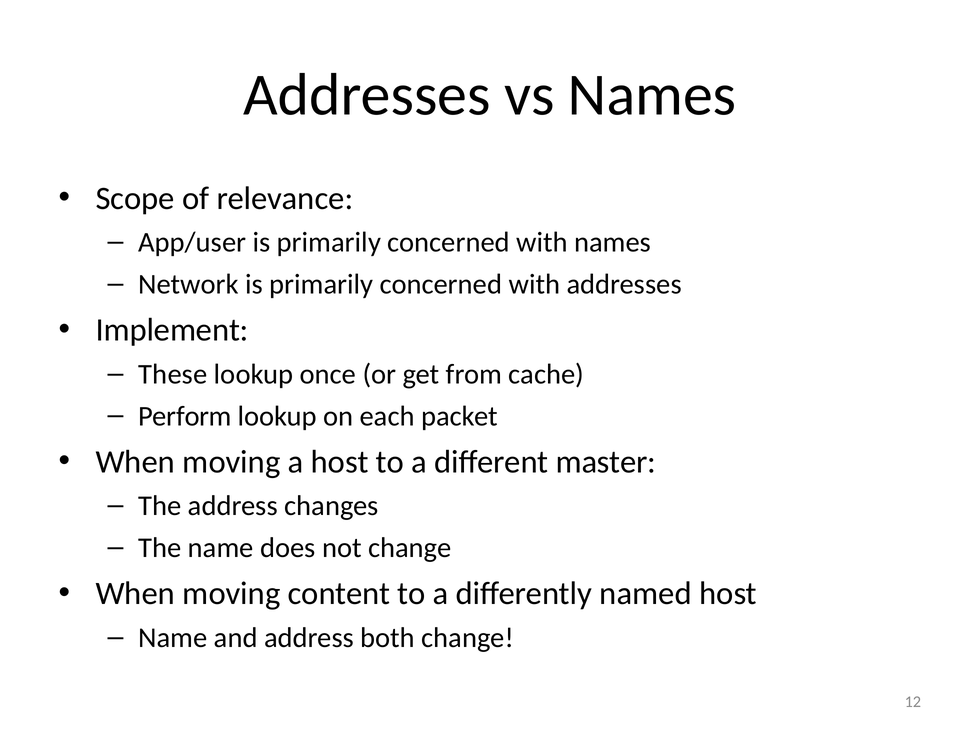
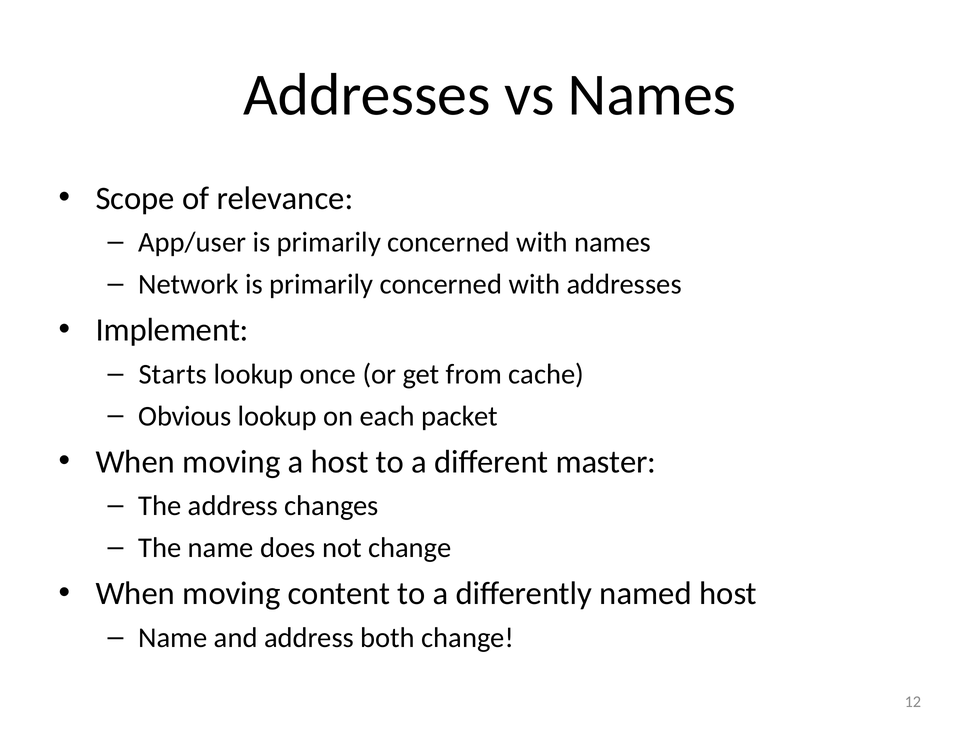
These: These -> Starts (173, 374)
Perform: Perform -> Obvious (185, 416)
